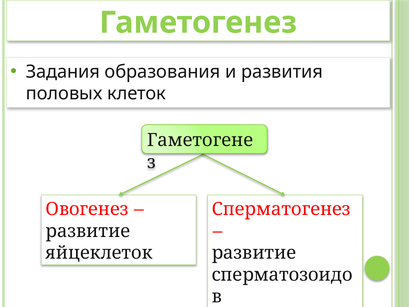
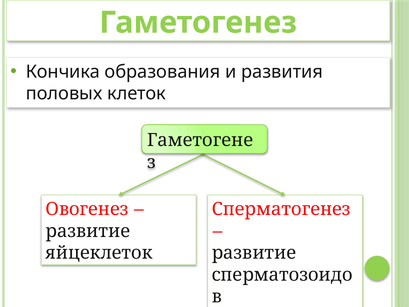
Задания: Задания -> Кончика (63, 72)
